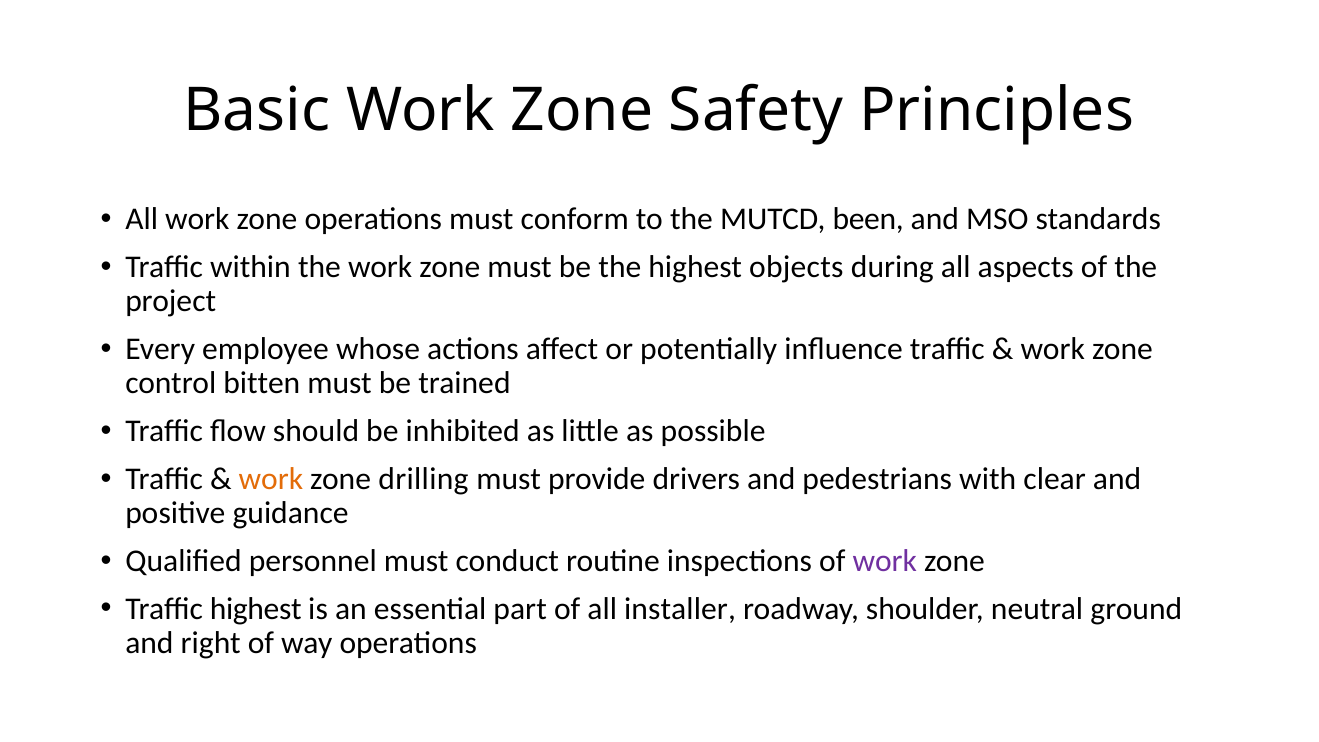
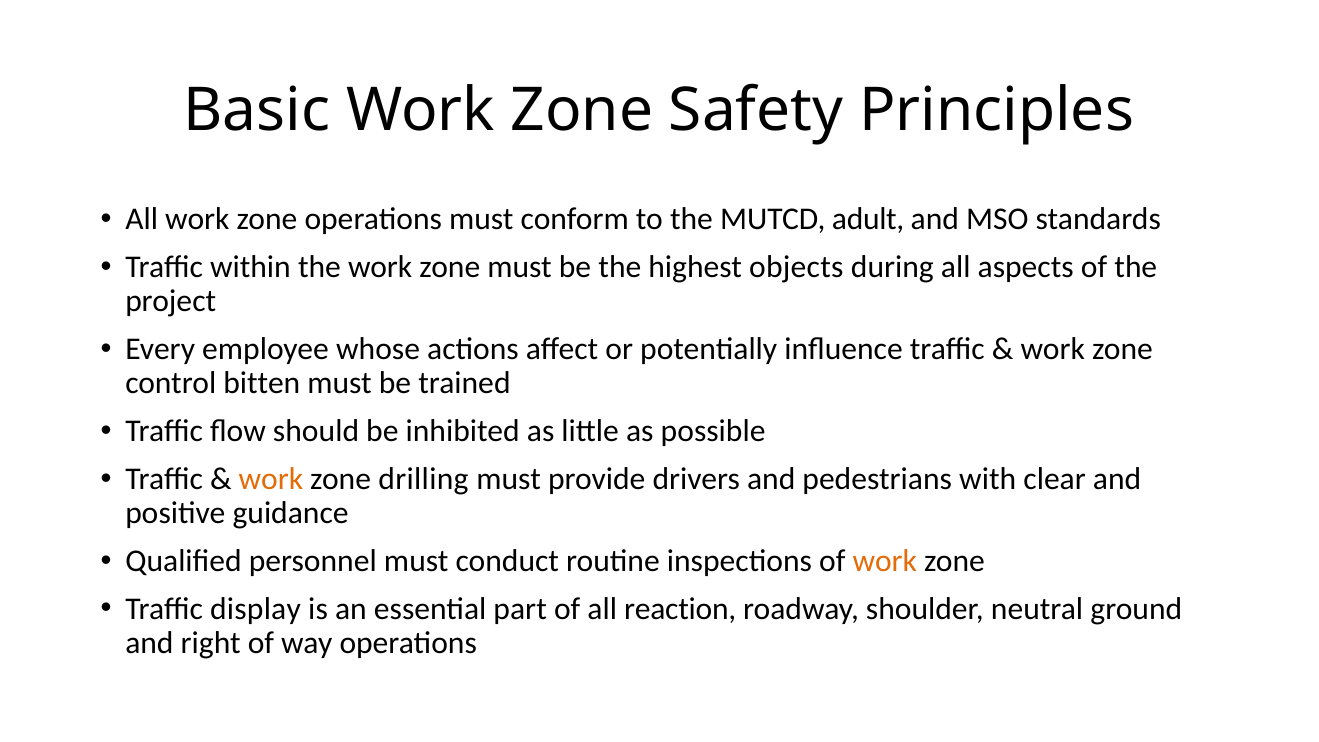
been: been -> adult (868, 219)
work colour: purple -> orange (885, 561)
Traffic highest: highest -> display (255, 609)
installer: installer -> reaction (680, 609)
